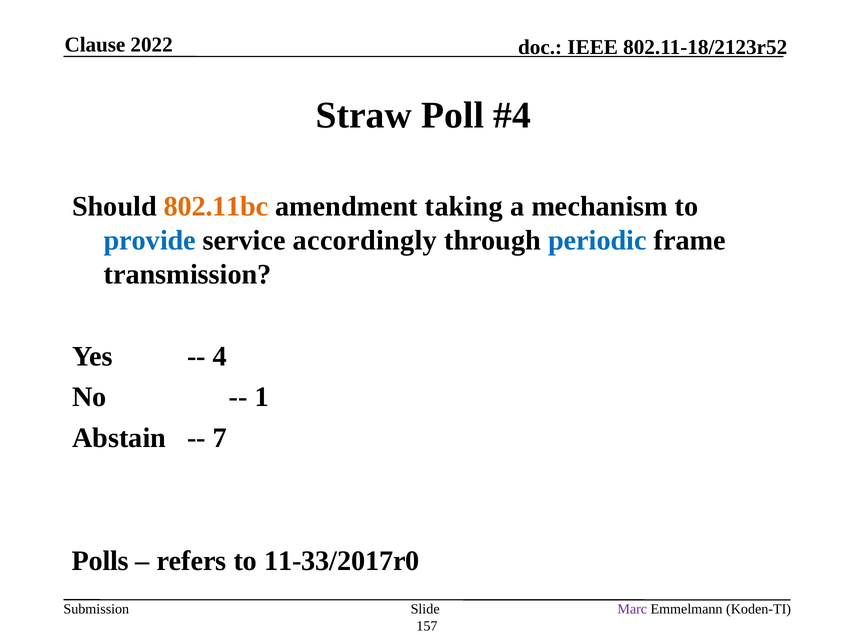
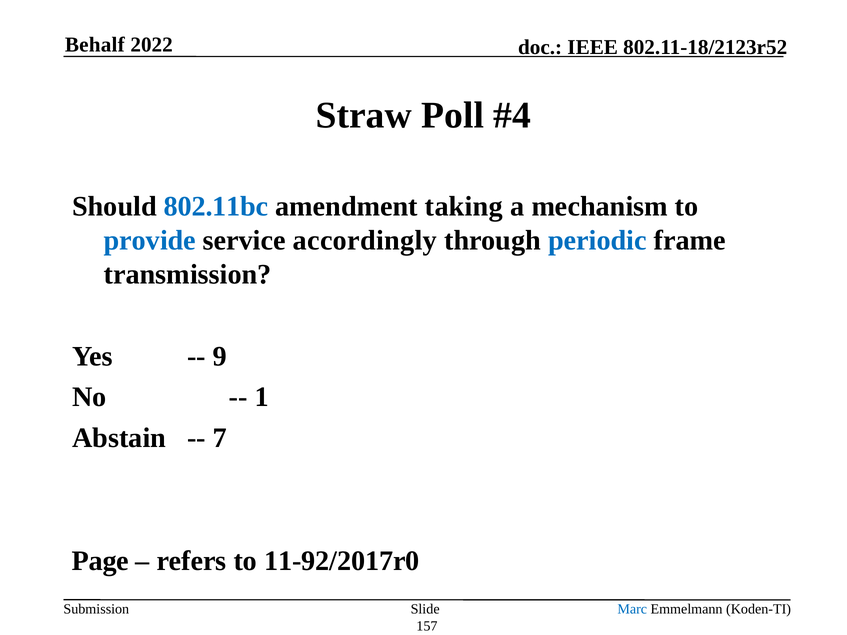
Clause: Clause -> Behalf (95, 45)
802.11bc colour: orange -> blue (216, 207)
4: 4 -> 9 (220, 356)
Polls: Polls -> Page (100, 561)
11-33/2017r0: 11-33/2017r0 -> 11-92/2017r0 (342, 561)
Marc colour: purple -> blue (632, 609)
